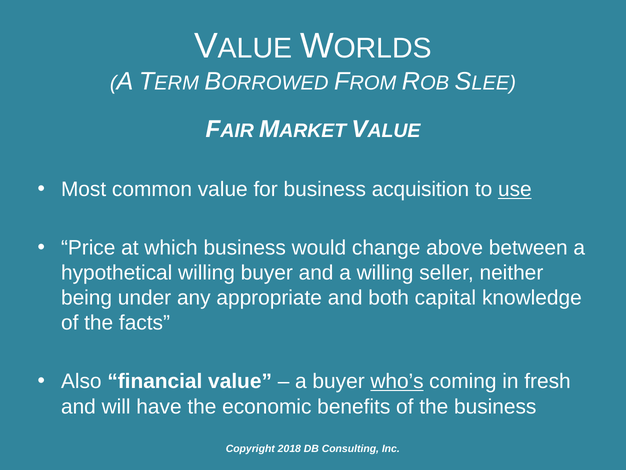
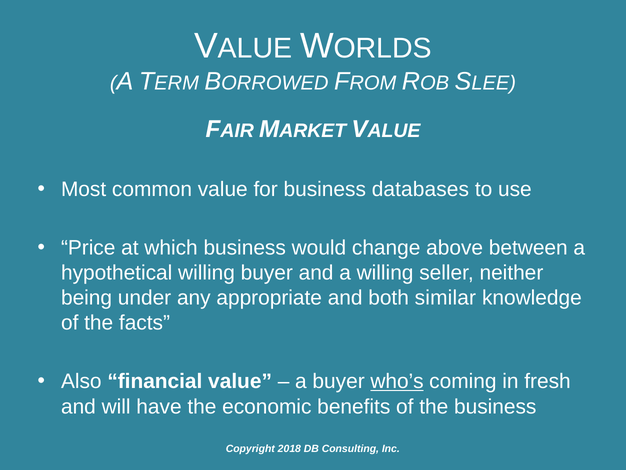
acquisition: acquisition -> databases (420, 189)
use underline: present -> none (515, 189)
capital: capital -> similar (445, 298)
